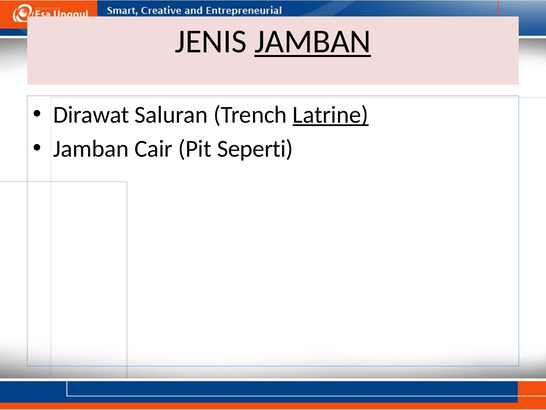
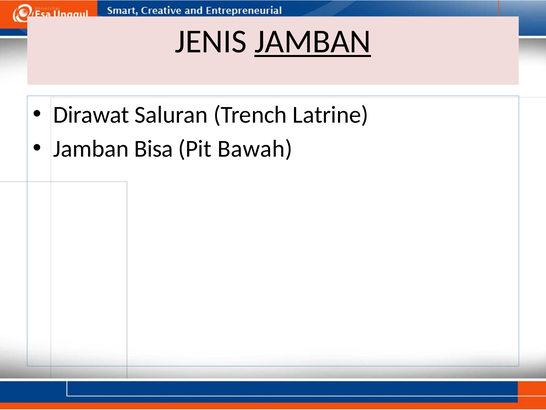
Latrine underline: present -> none (331, 115)
Cair: Cair -> Bisa (154, 149)
Seperti: Seperti -> Bawah (255, 149)
